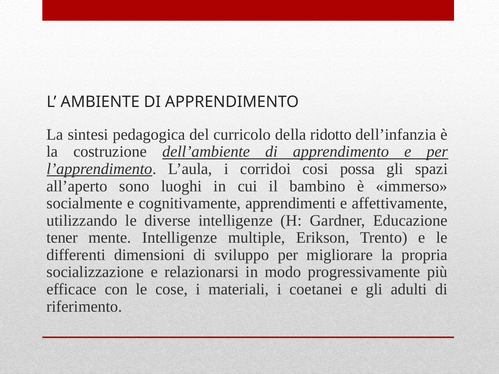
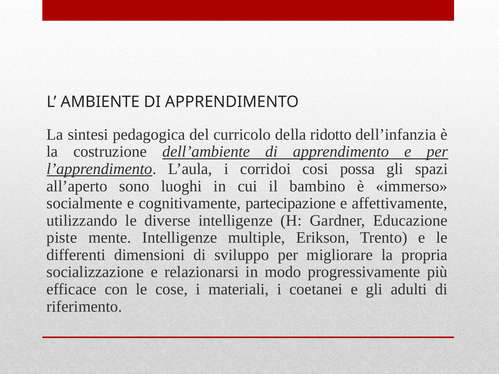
apprendimenti: apprendimenti -> partecipazione (291, 203)
tener: tener -> piste (62, 238)
